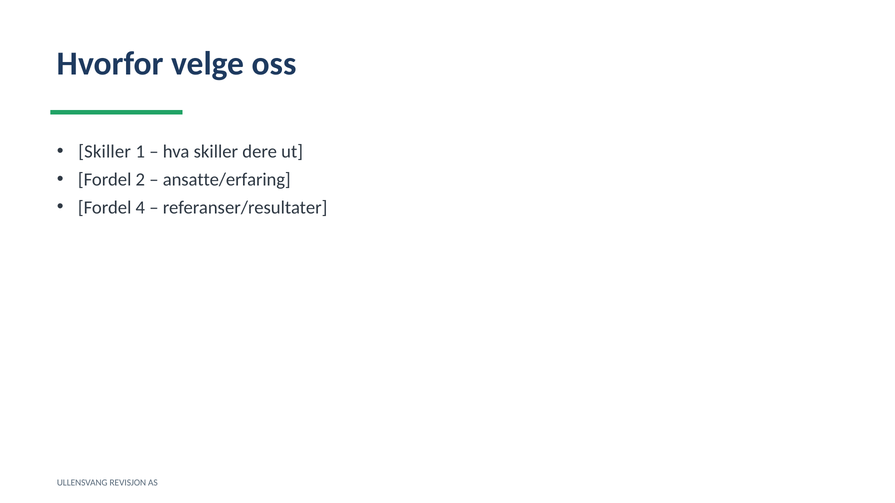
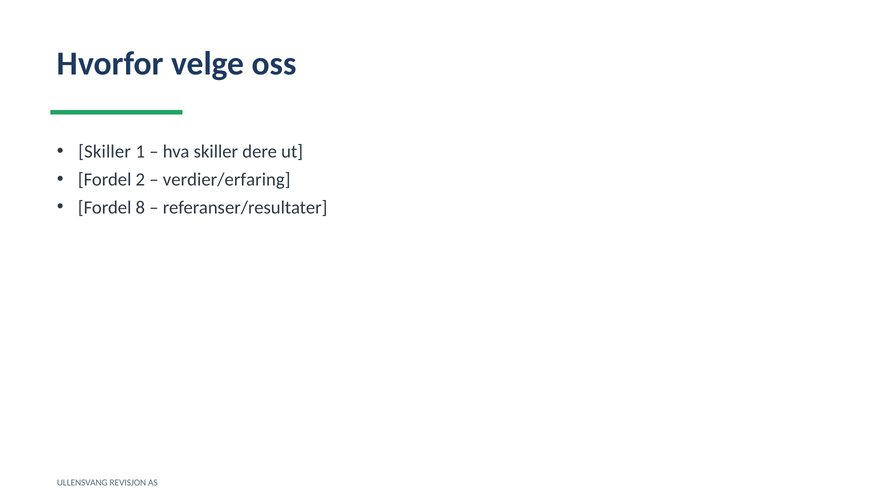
ansatte/erfaring: ansatte/erfaring -> verdier/erfaring (227, 180)
4: 4 -> 8 (140, 208)
